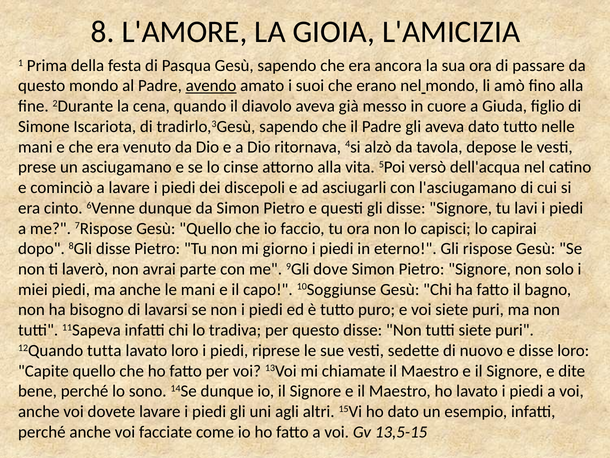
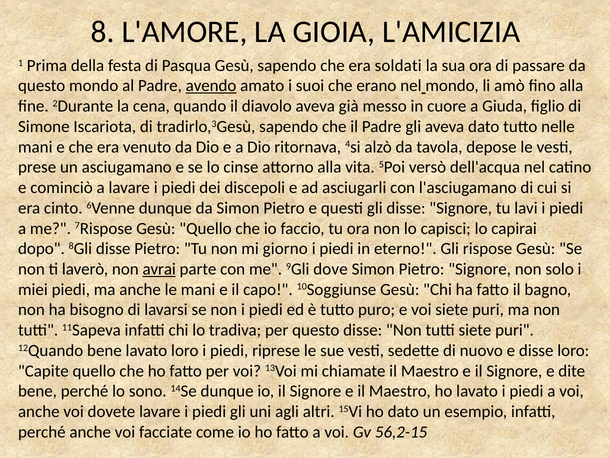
ancora: ancora -> soldati (398, 65)
avrai underline: none -> present (159, 269)
12Quando tutta: tutta -> bene (104, 350)
13,5-15: 13,5-15 -> 56,2-15 (401, 432)
